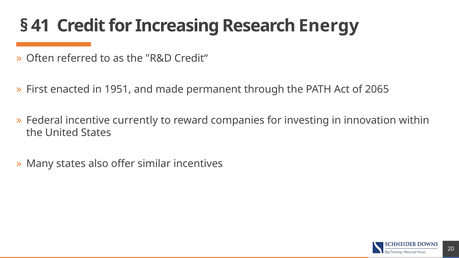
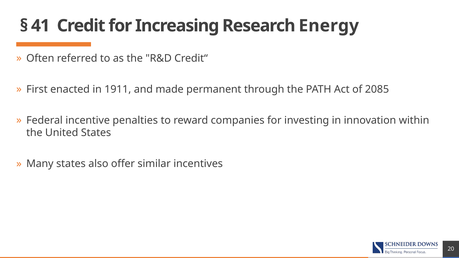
1951: 1951 -> 1911 (118, 89)
2065: 2065 -> 2085 (377, 89)
currently: currently -> penalties (135, 120)
